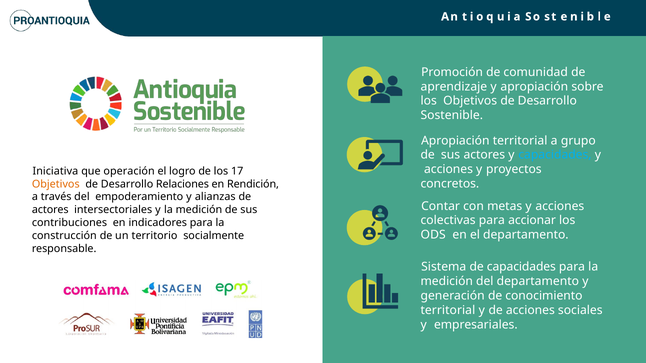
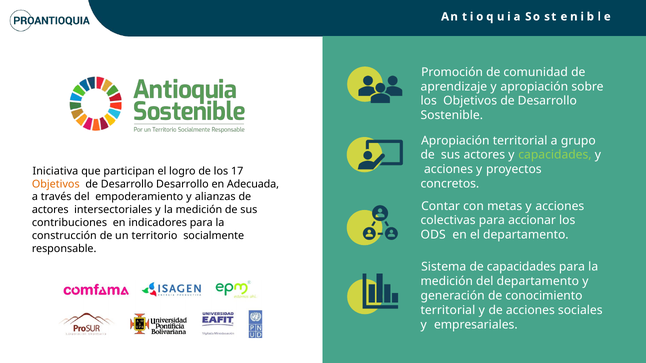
capacidades colour: light blue -> light green (555, 155)
operación: operación -> participan (129, 171)
Desarrollo Relaciones: Relaciones -> Desarrollo (182, 184)
Rendición: Rendición -> Adecuada (253, 184)
